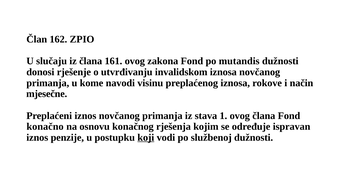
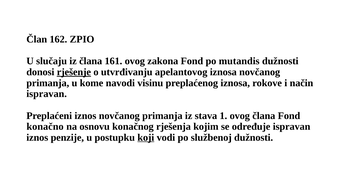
rješenje underline: none -> present (74, 72)
invalidskom: invalidskom -> apelantovog (181, 72)
mjesečne: mjesečne -> ispravan (47, 94)
